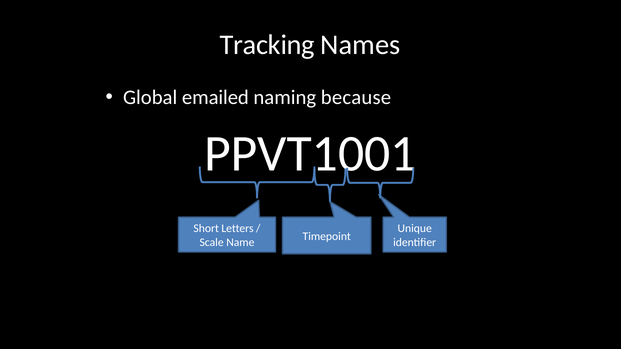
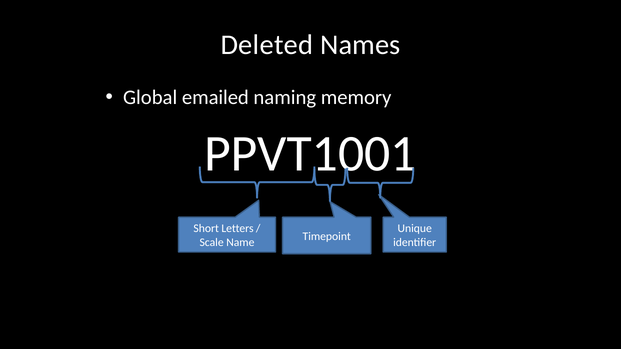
Tracking: Tracking -> Deleted (267, 45)
because: because -> memory (356, 98)
